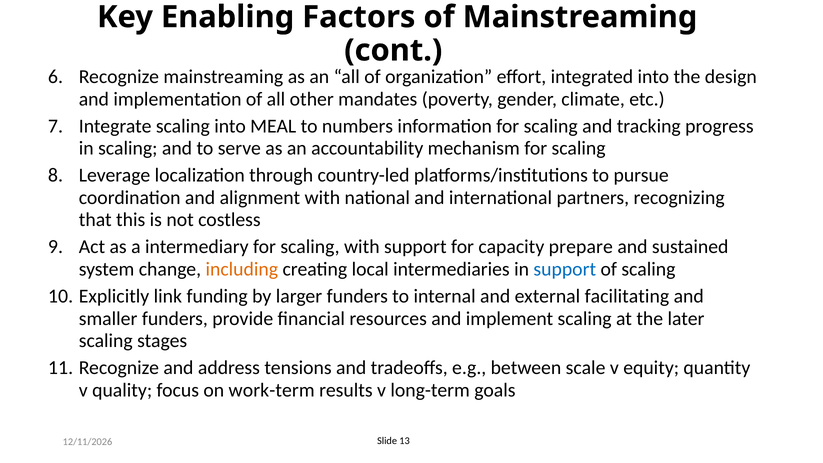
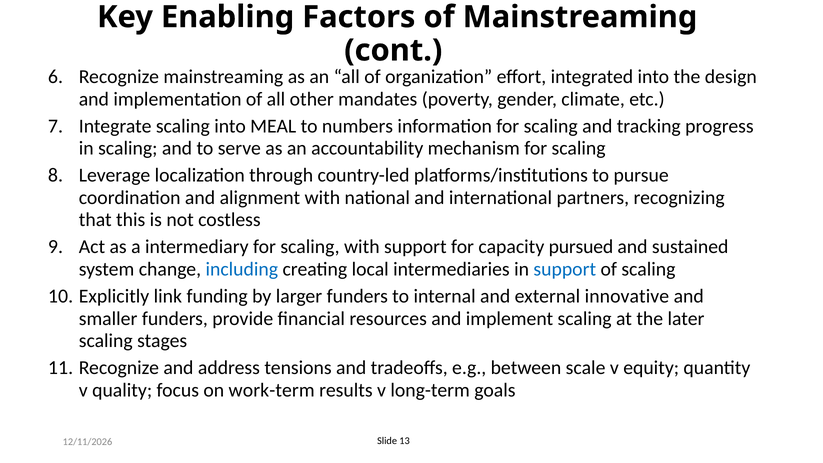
prepare: prepare -> pursued (581, 247)
including colour: orange -> blue (242, 269)
facilitating: facilitating -> innovative (627, 296)
